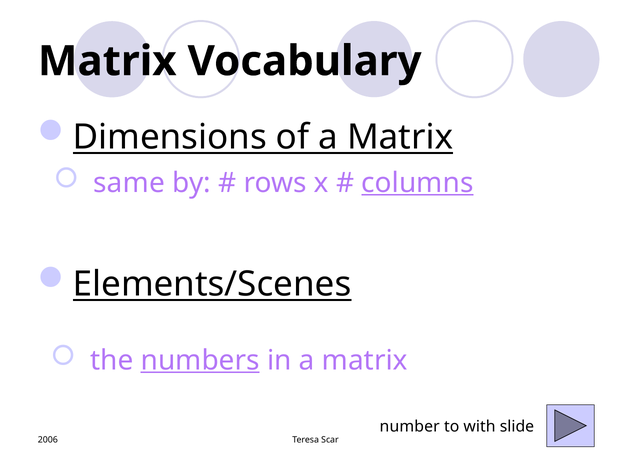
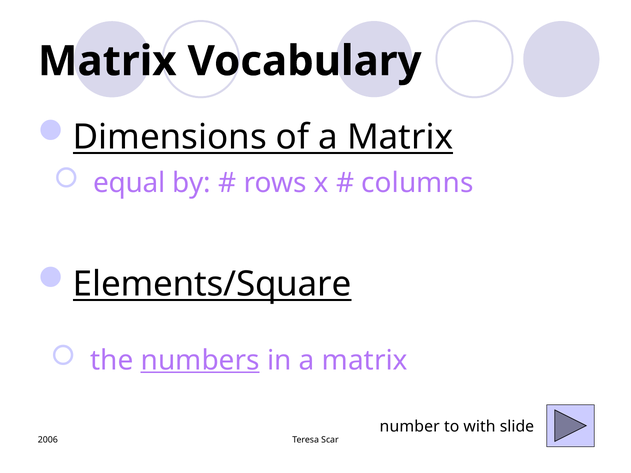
same: same -> equal (129, 183)
columns underline: present -> none (417, 183)
Elements/Scenes: Elements/Scenes -> Elements/Square (212, 284)
